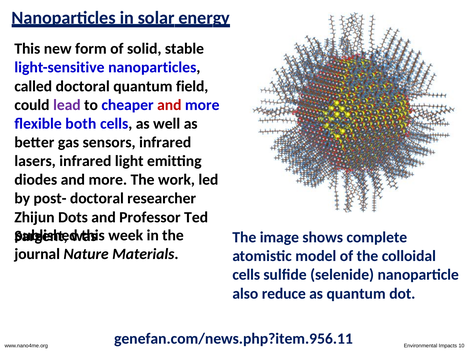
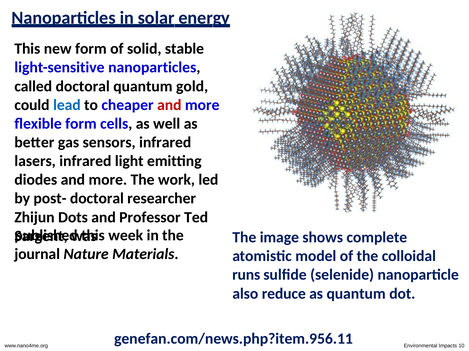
field: field -> gold (192, 86)
lead colour: purple -> blue (67, 105)
flexible both: both -> form (81, 124)
cells: cells -> runs (246, 275)
